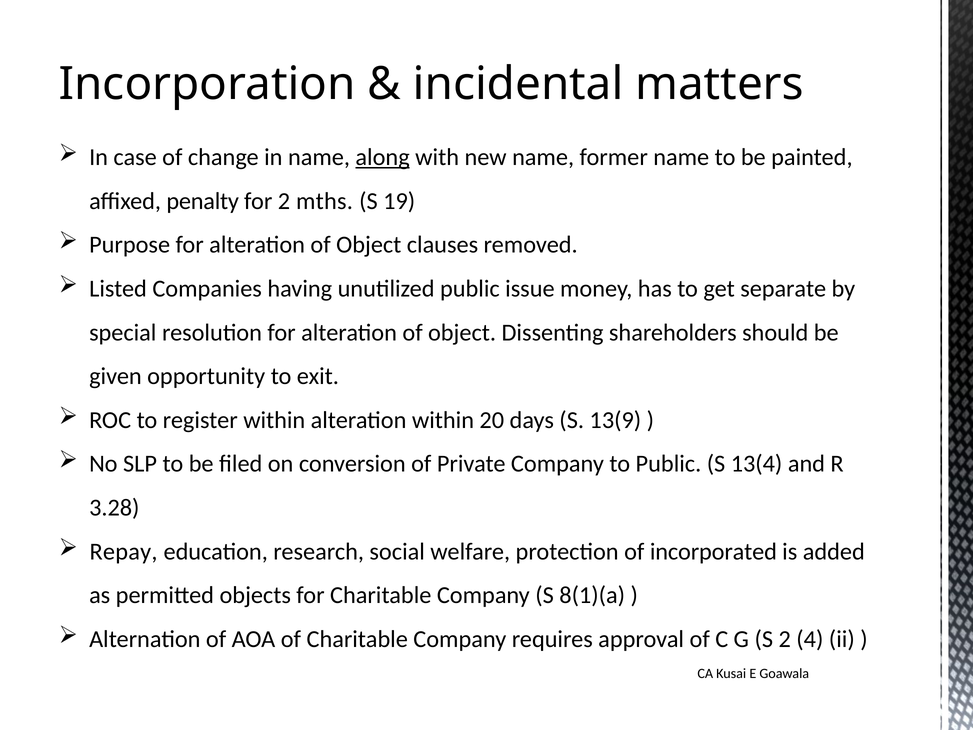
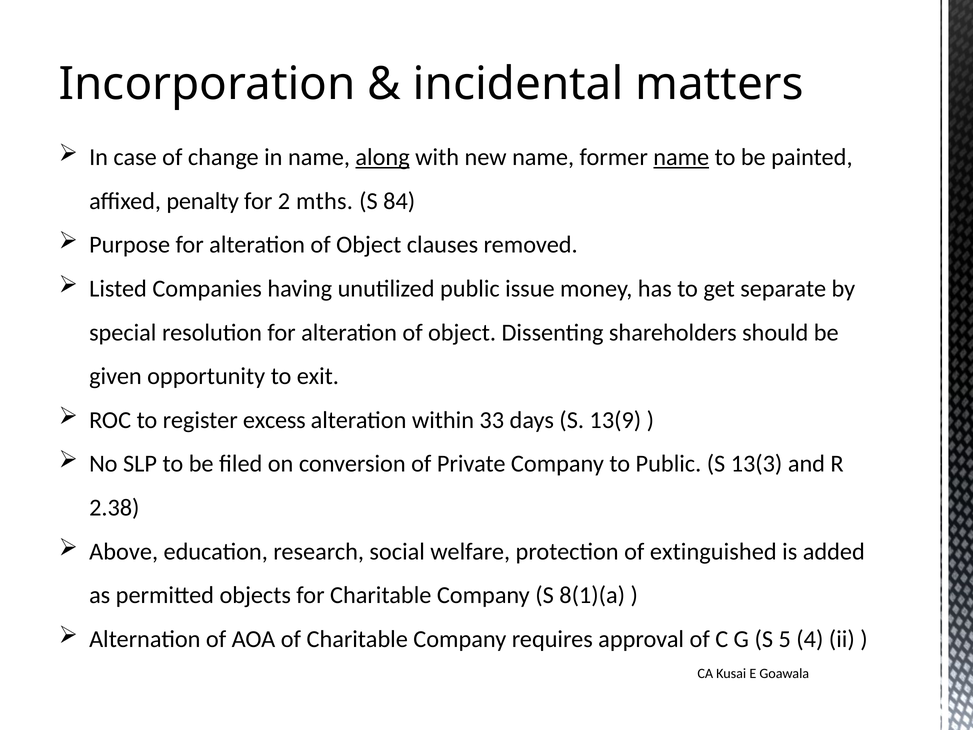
name underline: none -> present (681, 157)
19: 19 -> 84 (399, 201)
register within: within -> excess (274, 420)
20: 20 -> 33 (492, 420)
13(4: 13(4 -> 13(3 (757, 464)
3.28: 3.28 -> 2.38 (114, 508)
Repay: Repay -> Above (124, 551)
incorporated: incorporated -> extinguished (713, 551)
S 2: 2 -> 5 (785, 639)
